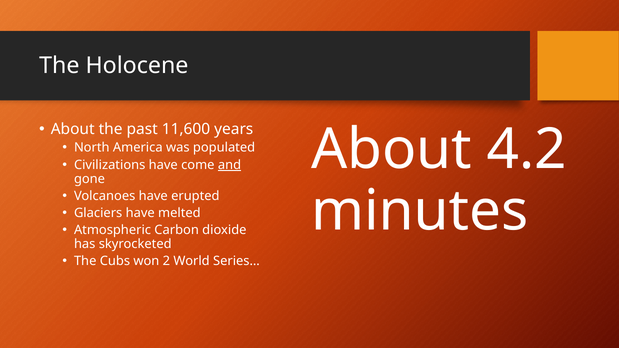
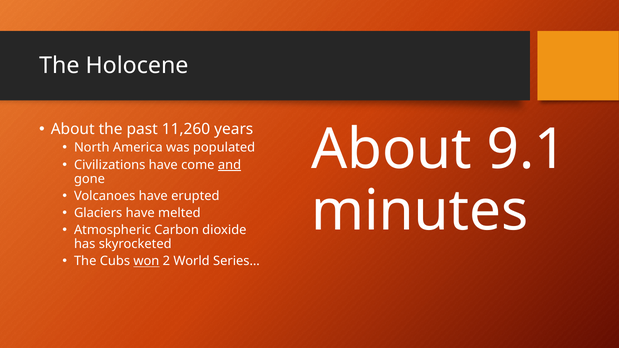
11,600: 11,600 -> 11,260 (186, 129)
4.2: 4.2 -> 9.1 (527, 150)
won underline: none -> present (146, 261)
